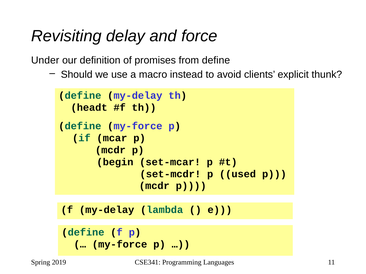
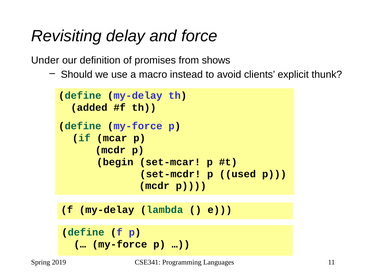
from define: define -> shows (216, 60)
headt: headt -> added (89, 108)
